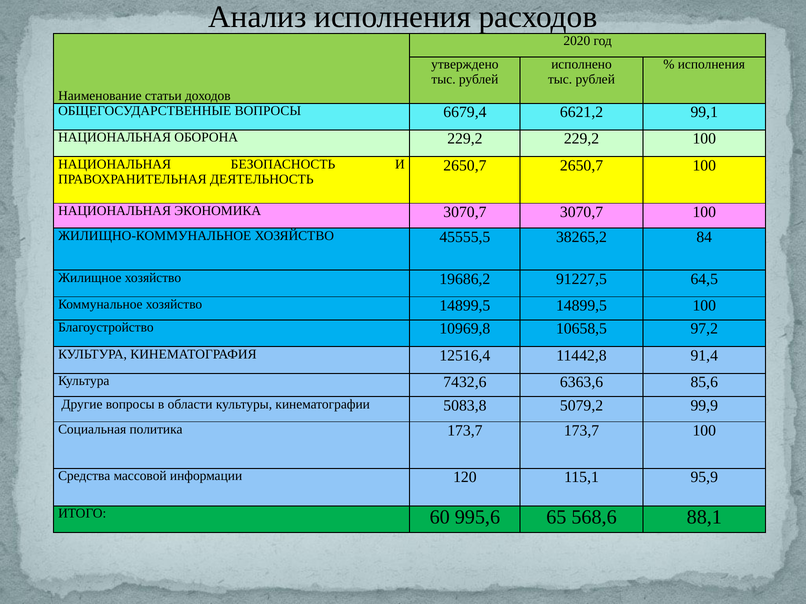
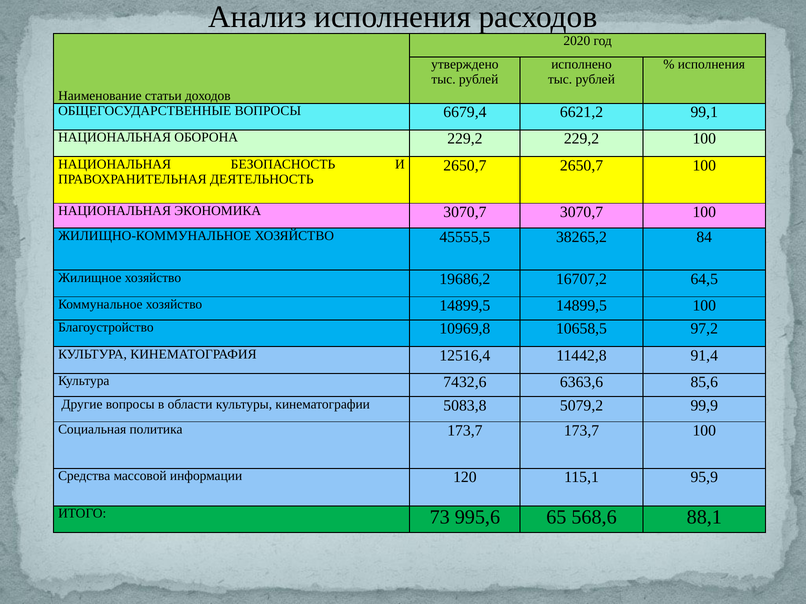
91227,5: 91227,5 -> 16707,2 (581, 279)
60: 60 -> 73 (440, 518)
